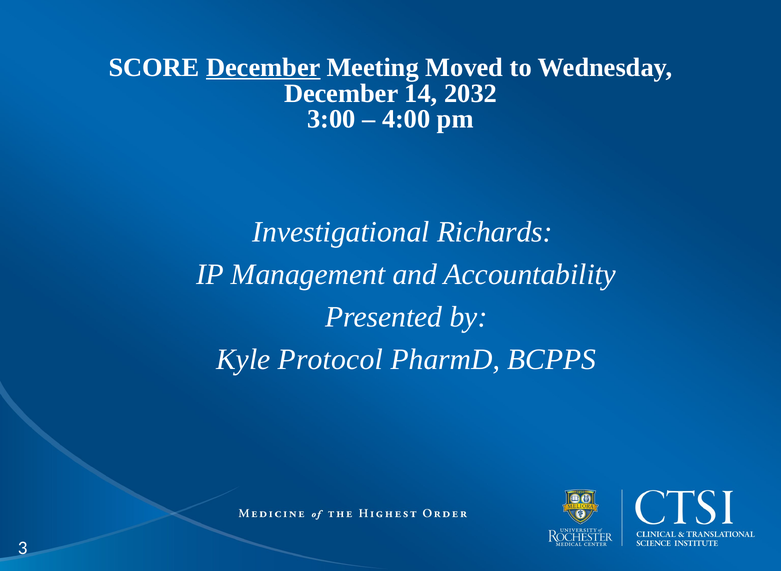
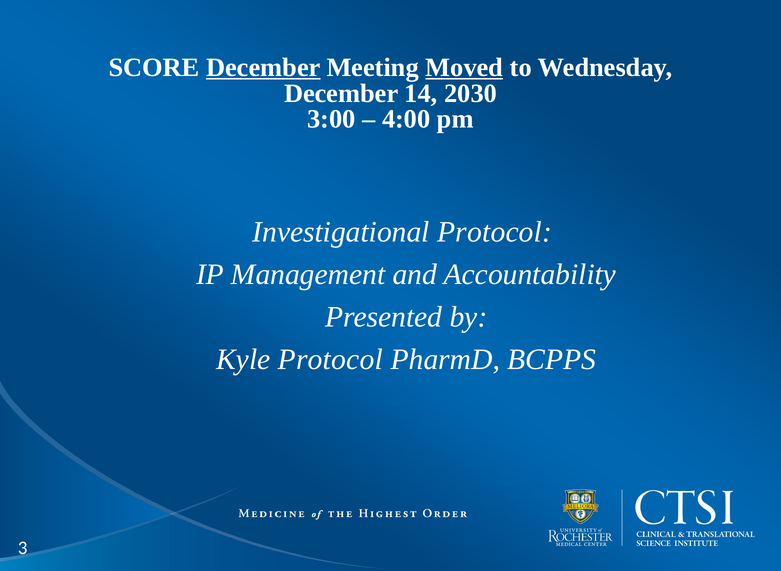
Moved underline: none -> present (464, 68)
2032: 2032 -> 2030 (471, 93)
Investigational Richards: Richards -> Protocol (495, 232)
